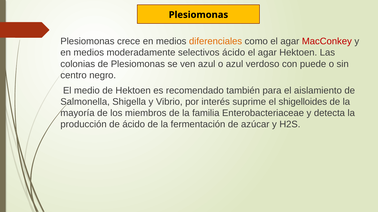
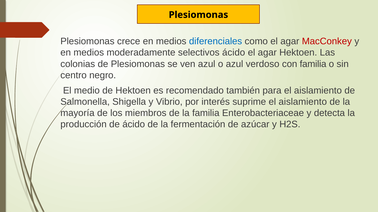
diferenciales colour: orange -> blue (216, 41)
con puede: puede -> familia (313, 64)
suprime el shigelloides: shigelloides -> aislamiento (303, 102)
